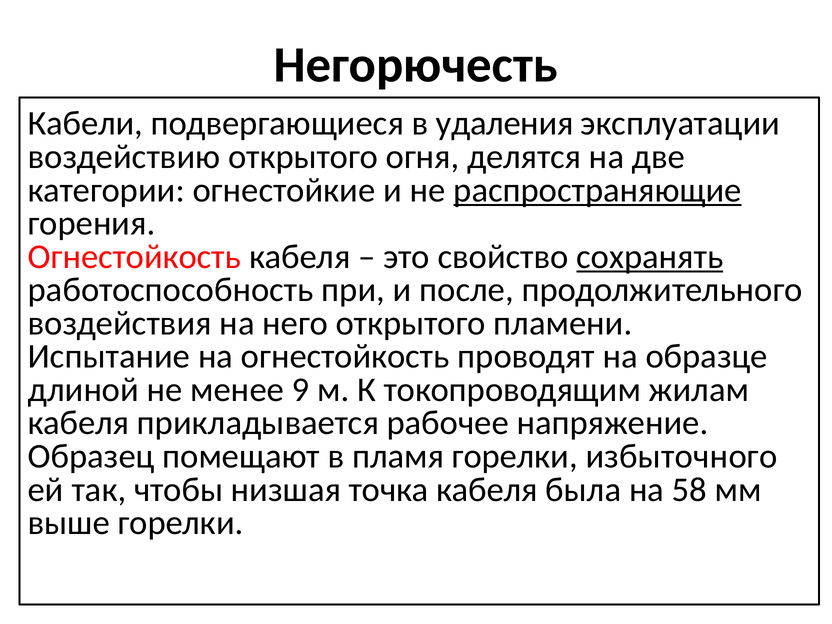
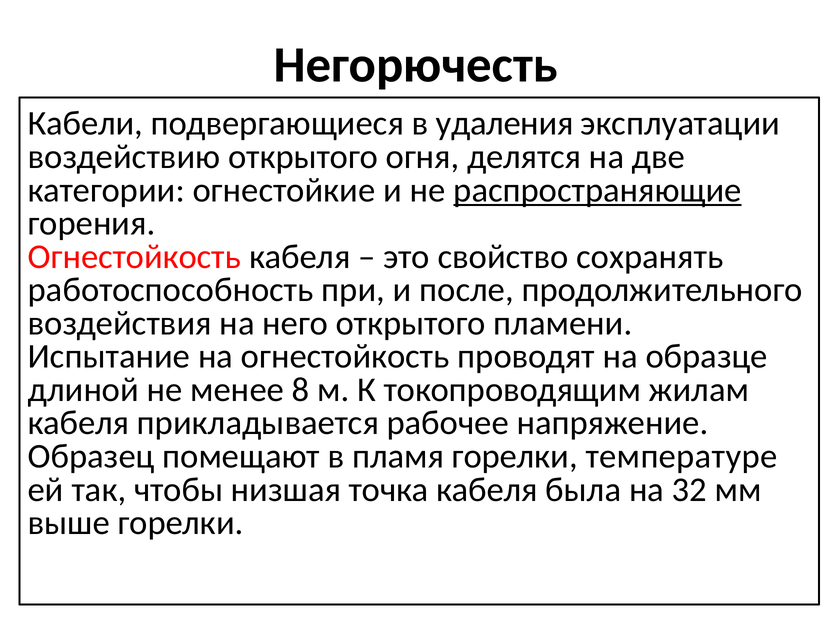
сохранять underline: present -> none (650, 257)
9: 9 -> 8 (301, 390)
избыточного: избыточного -> температуре (681, 456)
58: 58 -> 32 (689, 490)
